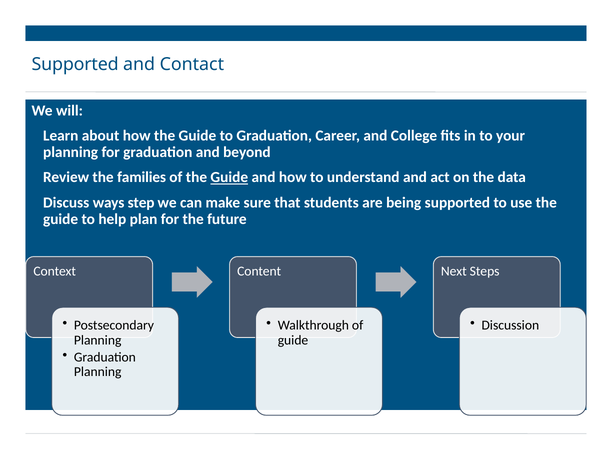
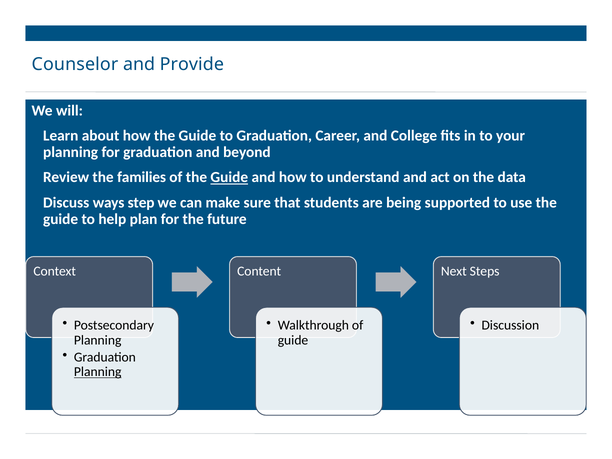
Supported: Supported -> Counselor (75, 64)
Contact: Contact -> Provide (192, 64)
Planning underline: none -> present (98, 372)
